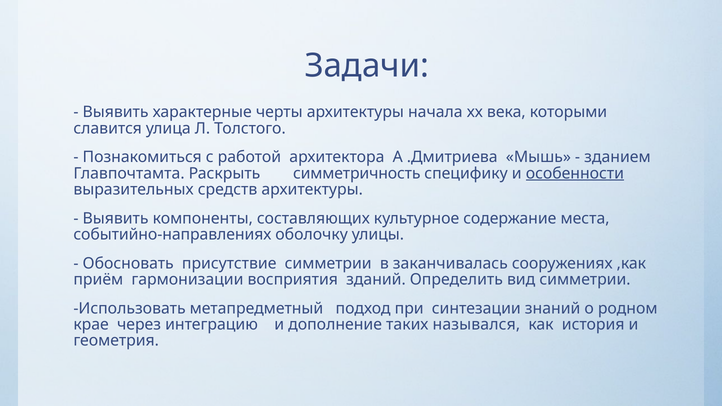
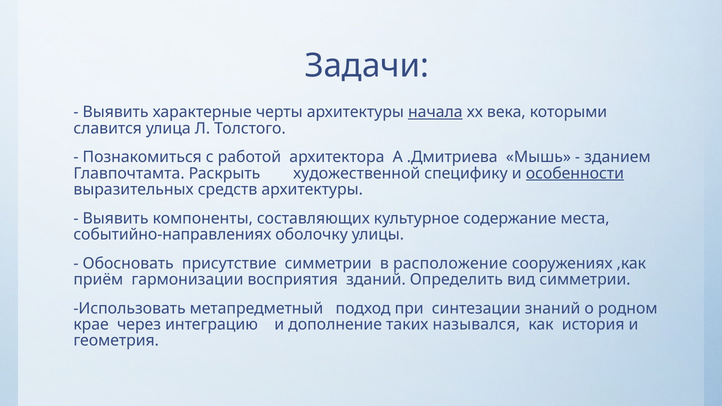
начала underline: none -> present (435, 112)
симметричность: симметричность -> художественной (357, 173)
заканчивалась: заканчивалась -> расположение (450, 263)
